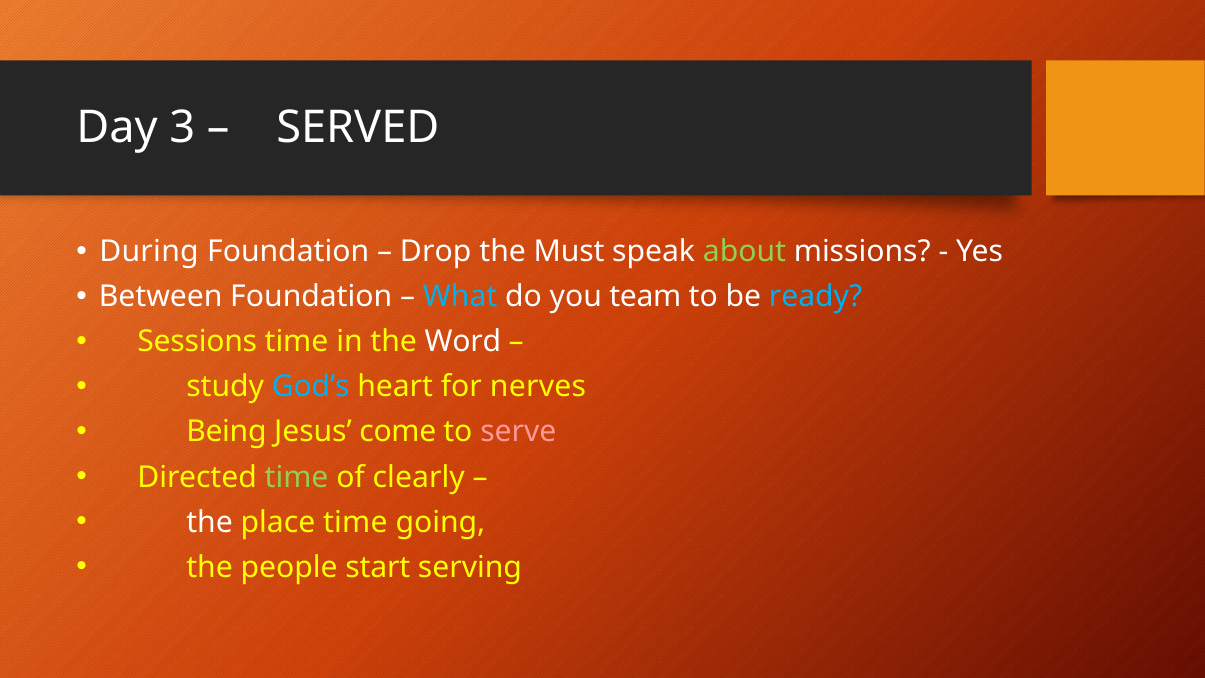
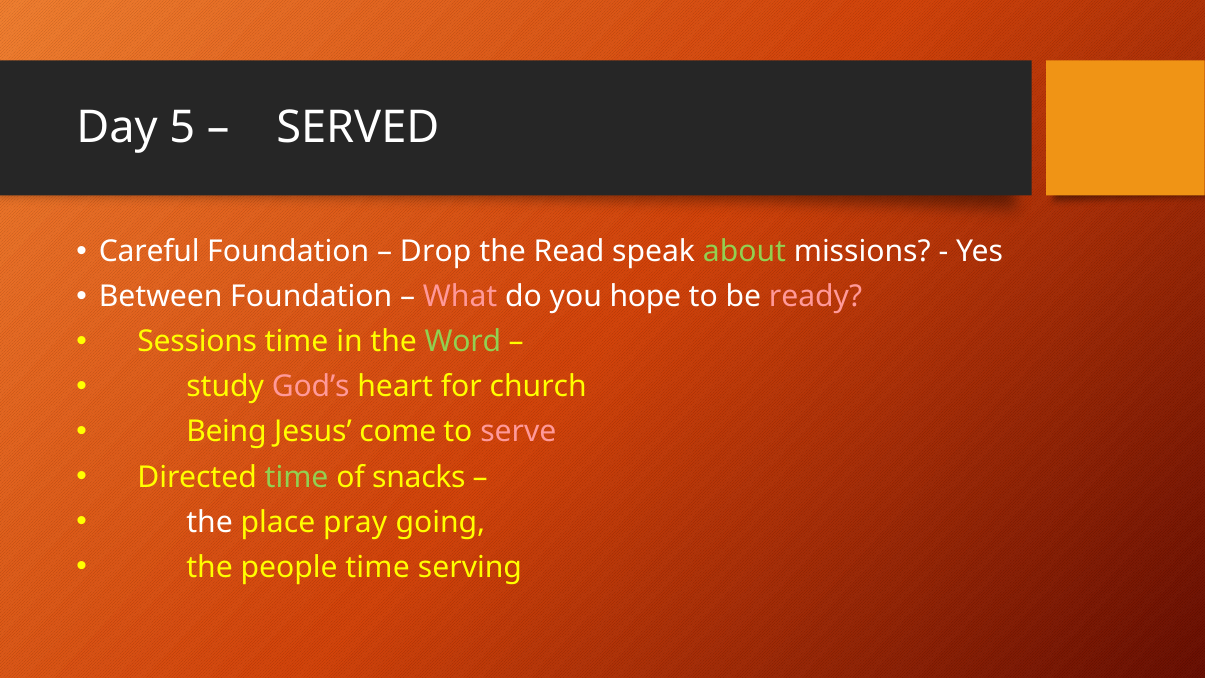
3: 3 -> 5 (182, 128)
During: During -> Careful (149, 252)
Must: Must -> Read (569, 252)
What colour: light blue -> pink (460, 297)
team: team -> hope (645, 297)
ready colour: light blue -> pink (816, 297)
Word colour: white -> light green (463, 342)
God’s colour: light blue -> pink (311, 387)
nerves: nerves -> church (538, 387)
clearly: clearly -> snacks (419, 477)
place time: time -> pray (355, 522)
people start: start -> time (378, 567)
